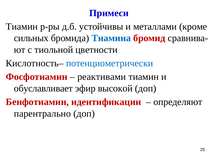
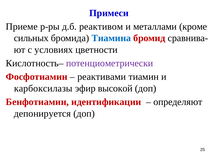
Тиамин: Тиамин -> Приеме (22, 27)
устойчивы: устойчивы -> реактивом (101, 27)
тиольной: тиольной -> условиях (54, 50)
потенциометрически colour: blue -> purple (110, 63)
обуславливает: обуславливает -> карбоксилазы (43, 89)
парентрально: парентрально -> депонируется (42, 114)
